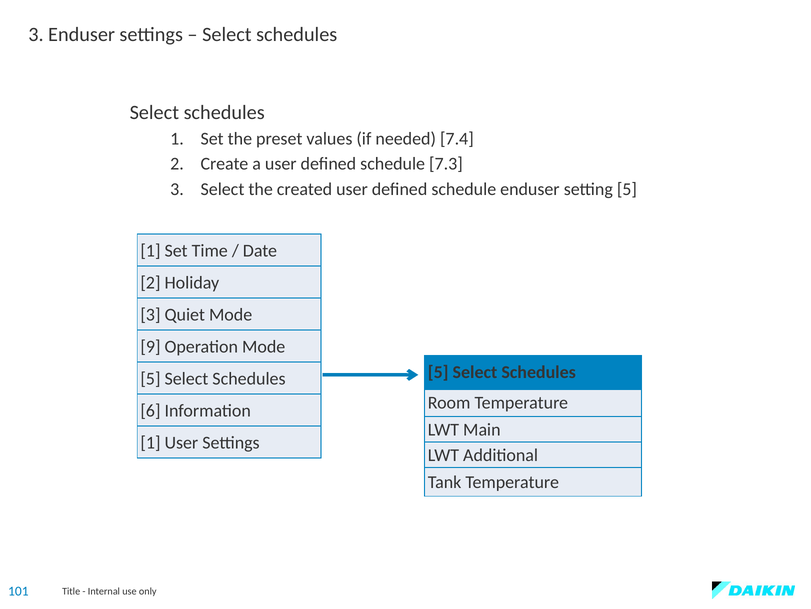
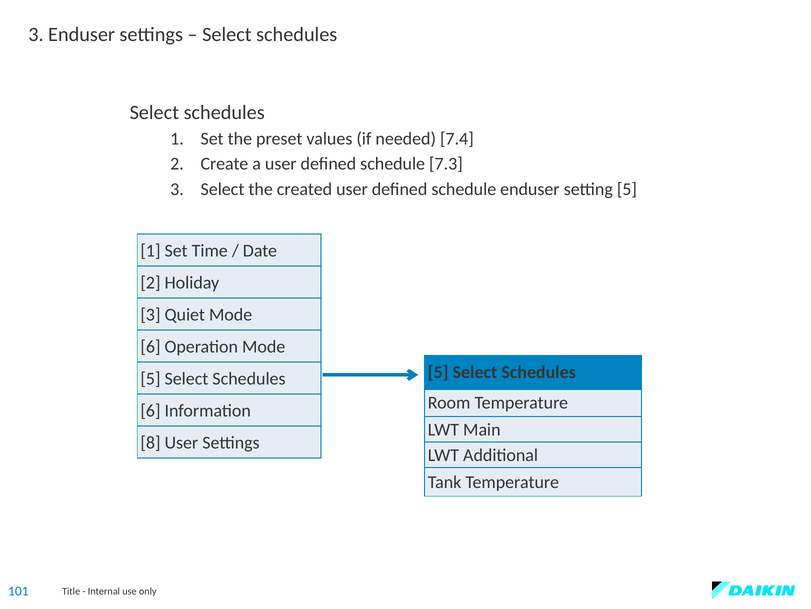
9: 9 -> 6 (150, 346)
1: 1 -> 8 (150, 442)
